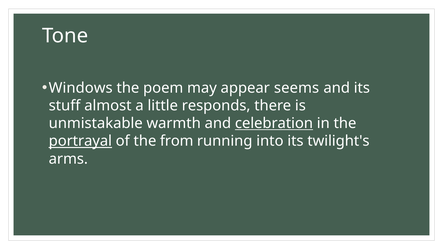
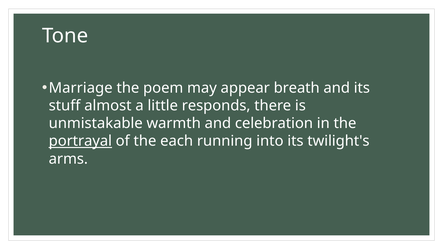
Windows: Windows -> Marriage (81, 88)
seems: seems -> breath (297, 88)
celebration underline: present -> none (274, 123)
from: from -> each (177, 141)
